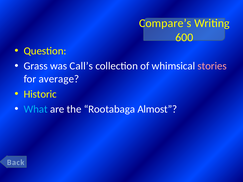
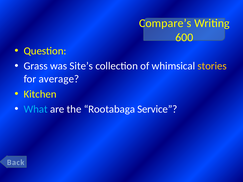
Call’s: Call’s -> Site’s (81, 66)
stories colour: pink -> yellow (212, 66)
Historic: Historic -> Kitchen (40, 94)
Almost: Almost -> Service (157, 109)
